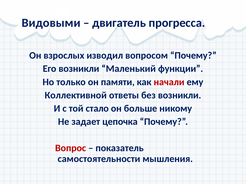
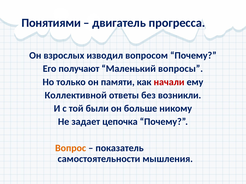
Видовыми: Видовыми -> Понятиями (51, 23)
Его возникли: возникли -> получают (79, 69)
функции: функции -> вопросы (181, 69)
стало: стало -> были (97, 109)
Вопрос colour: red -> orange (71, 149)
